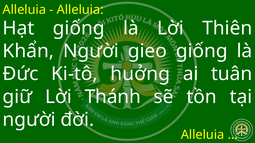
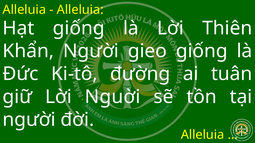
huởng: huởng -> đường (140, 74)
Thánh: Thánh -> Nguời (113, 97)
